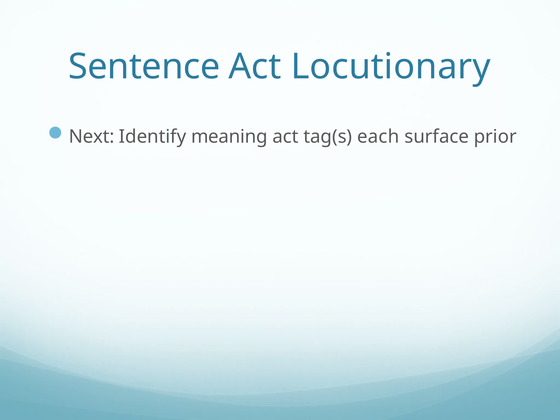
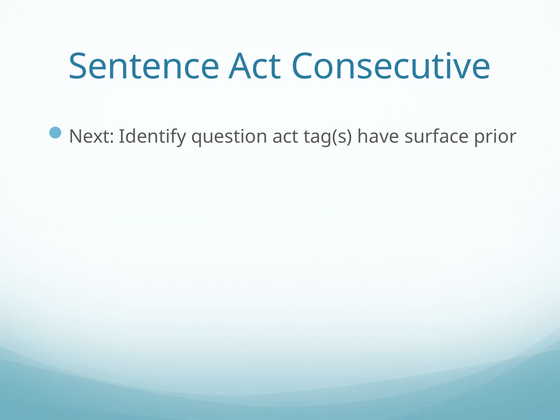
Locutionary: Locutionary -> Consecutive (391, 67)
meaning: meaning -> question (229, 137)
each: each -> have (378, 137)
